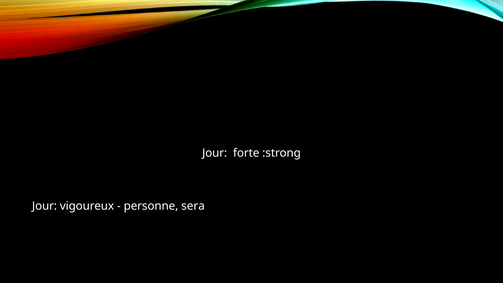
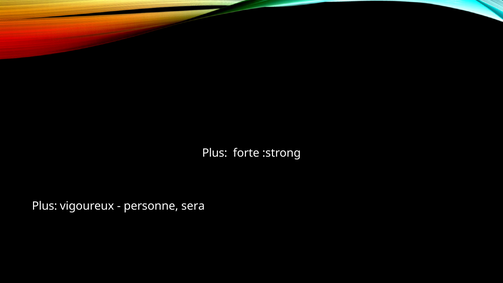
Jour: Jour -> Plus (215, 153)
Jour: Jour -> Plus (45, 206)
